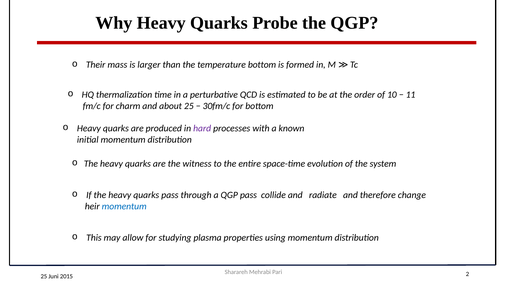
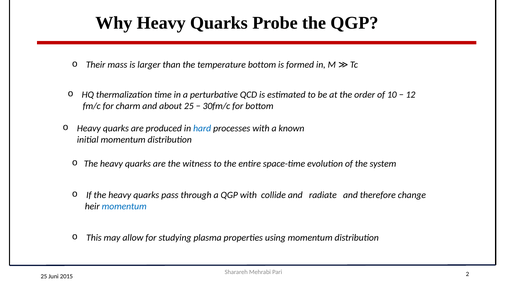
11: 11 -> 12 (411, 95)
hard colour: purple -> blue (202, 128)
QGP pass: pass -> with (248, 195)
